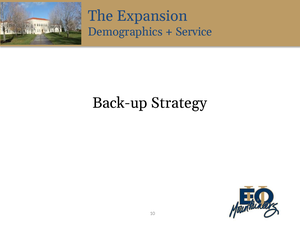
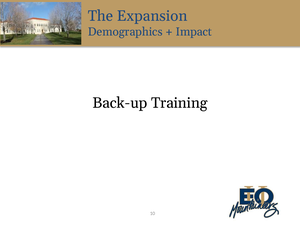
Service: Service -> Impact (194, 32)
Strategy: Strategy -> Training (179, 103)
